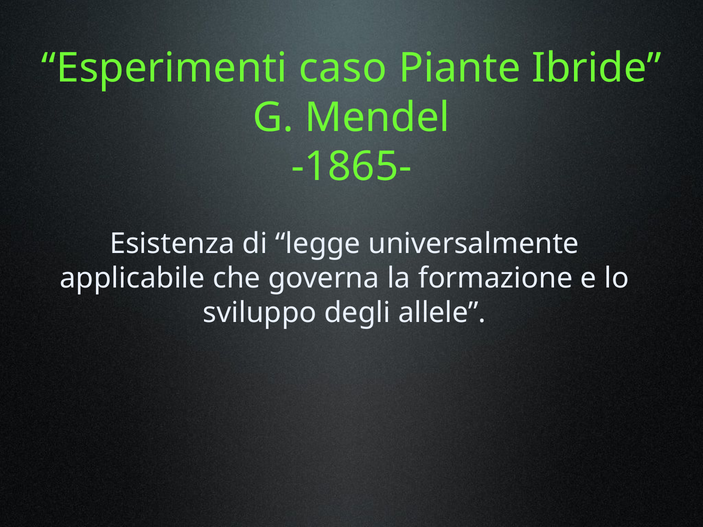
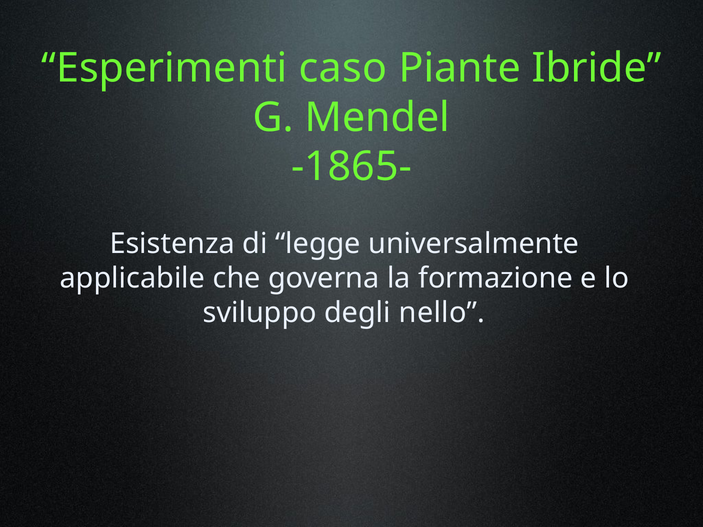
allele: allele -> nello (442, 313)
